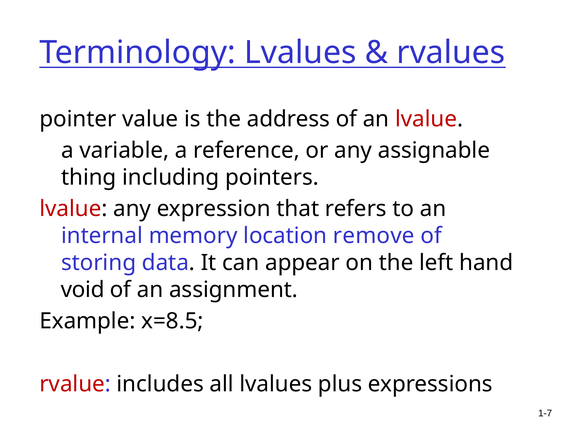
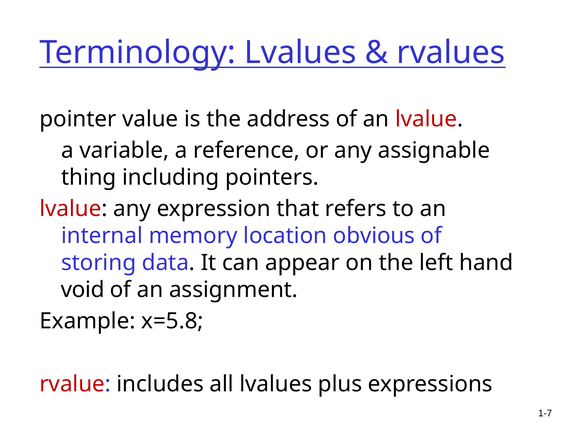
remove: remove -> obvious (374, 236)
x=8.5: x=8.5 -> x=5.8 (172, 321)
